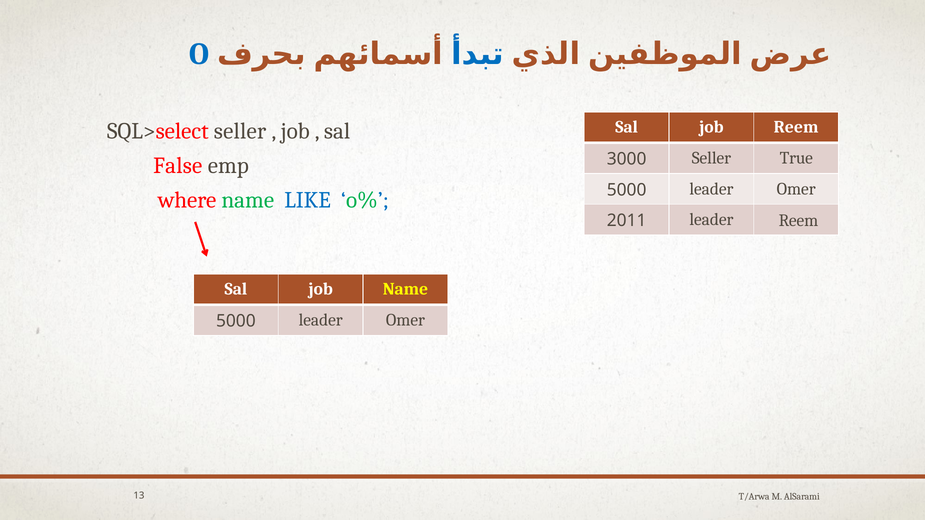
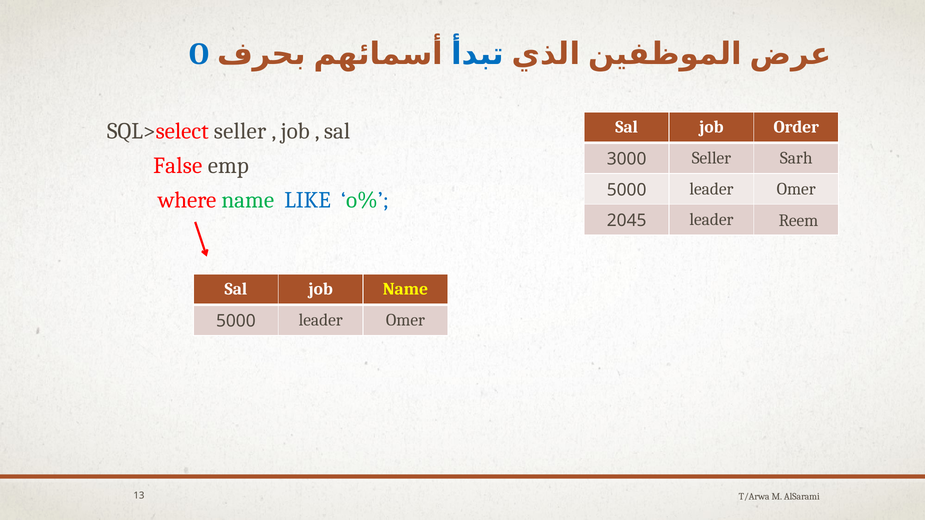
job Reem: Reem -> Order (796, 127)
True: True -> Sarh (796, 158)
2011: 2011 -> 2045 (627, 221)
